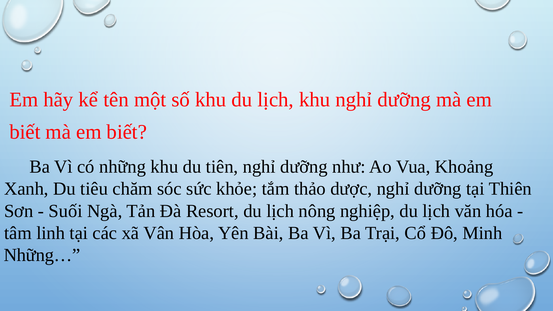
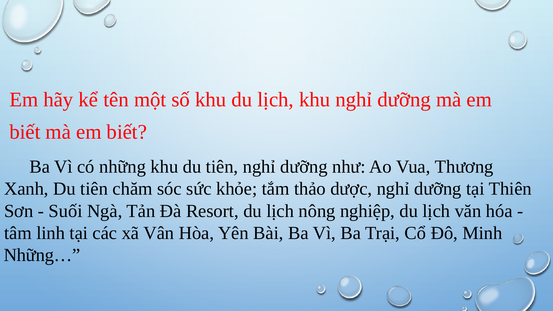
Khoảng: Khoảng -> Thương (464, 167)
Xanh Du tiêu: tiêu -> tiên (94, 189)
